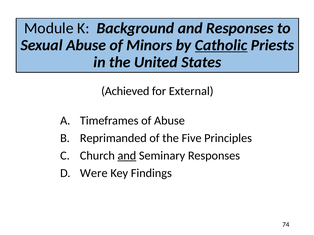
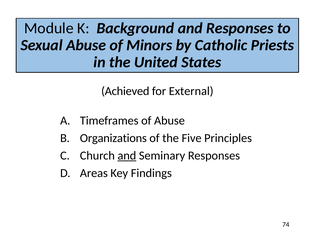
Catholic underline: present -> none (221, 45)
Reprimanded: Reprimanded -> Organizations (113, 138)
Were: Were -> Areas (94, 173)
